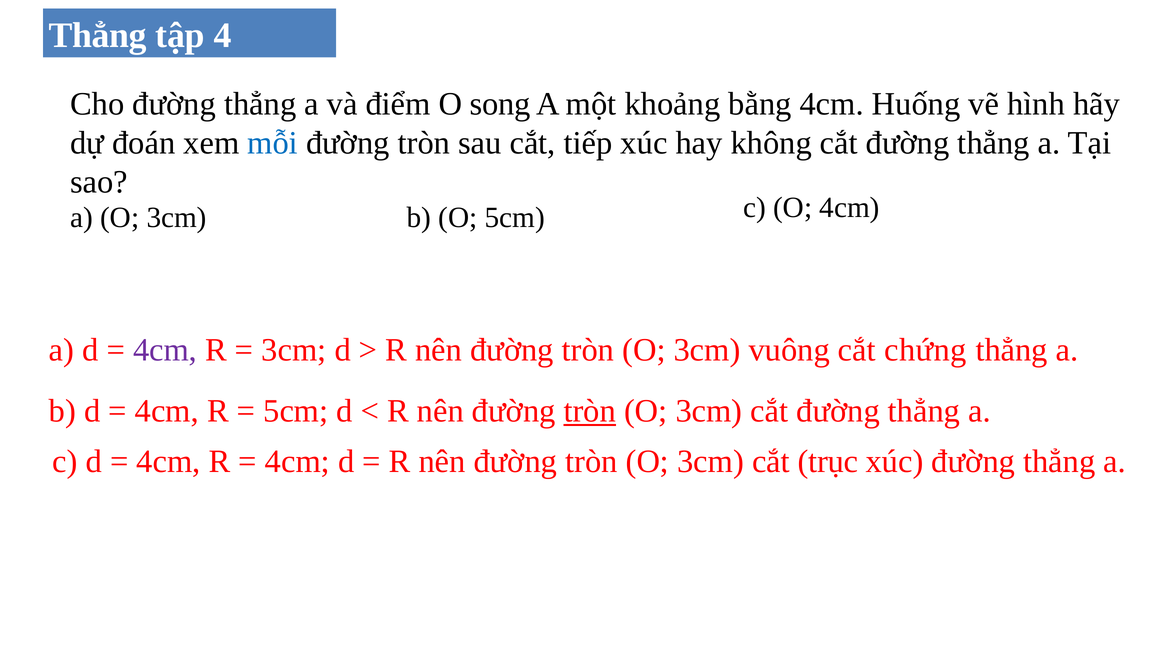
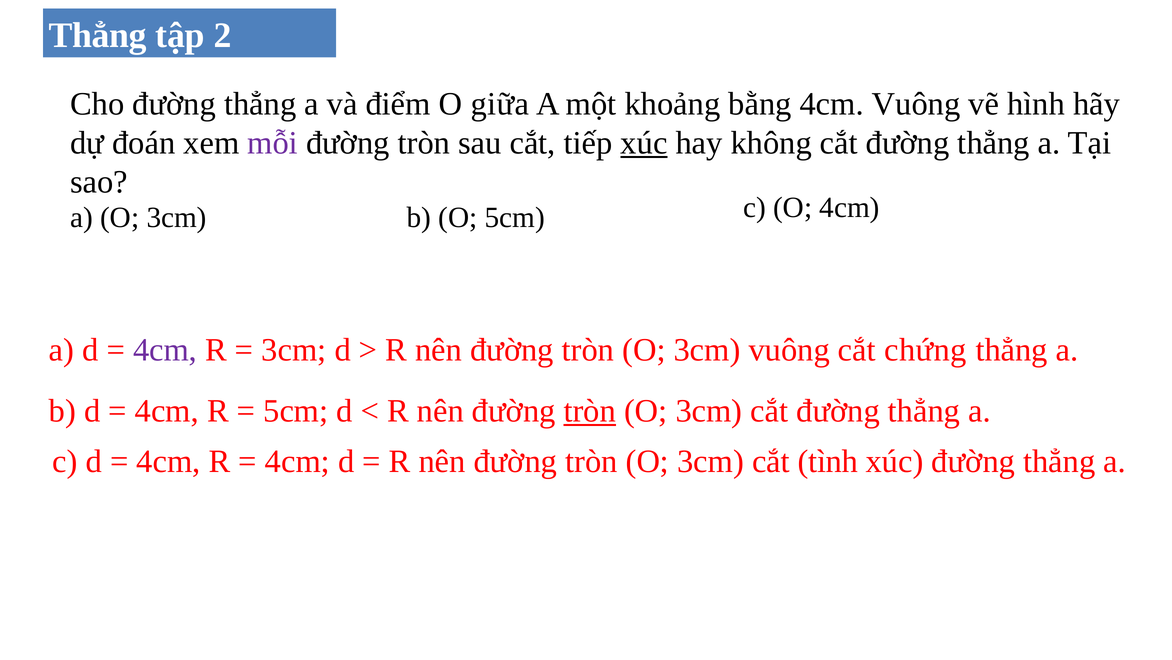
4: 4 -> 2 (223, 35)
song: song -> giữa (500, 104)
4cm Huống: Huống -> Vuông (916, 104)
mỗi colour: blue -> purple (273, 143)
xúc underline: none -> present (644, 143)
trục: trục -> tình (828, 461)
